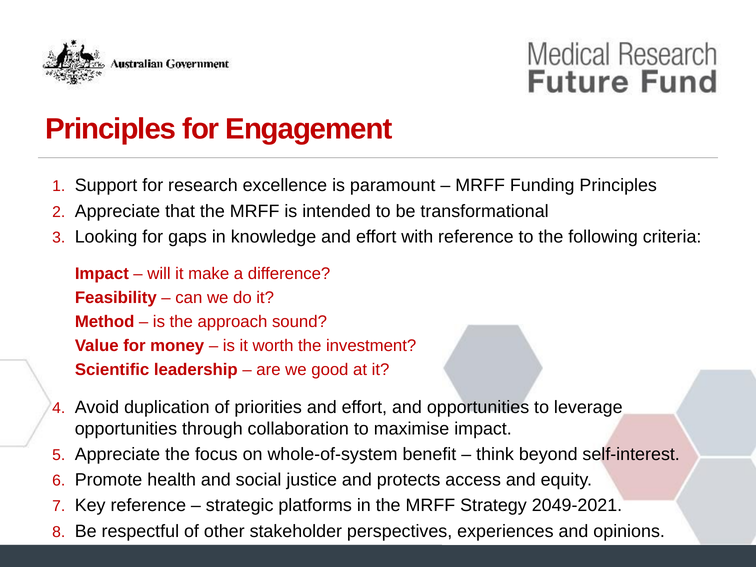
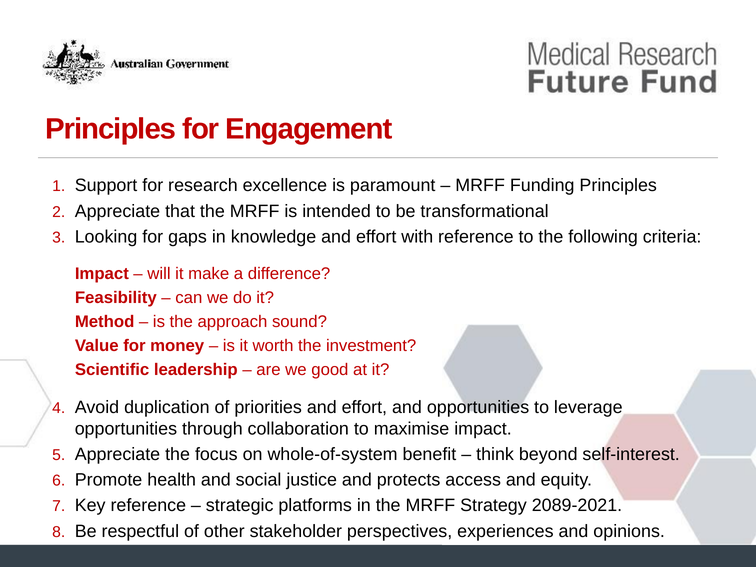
2049-2021: 2049-2021 -> 2089-2021 (577, 506)
